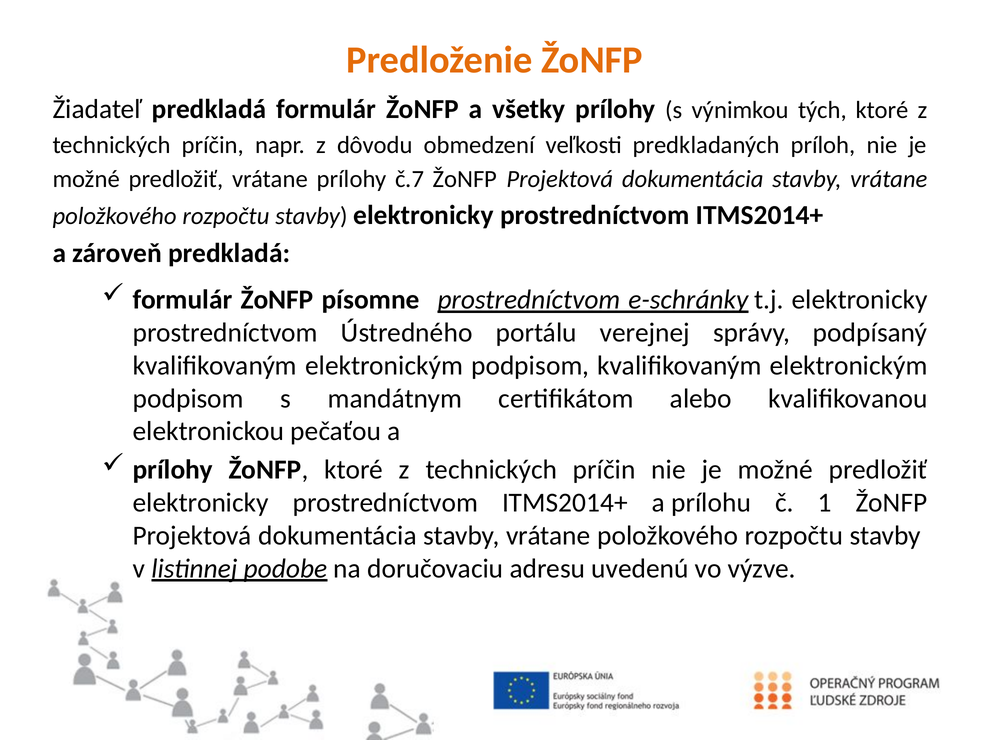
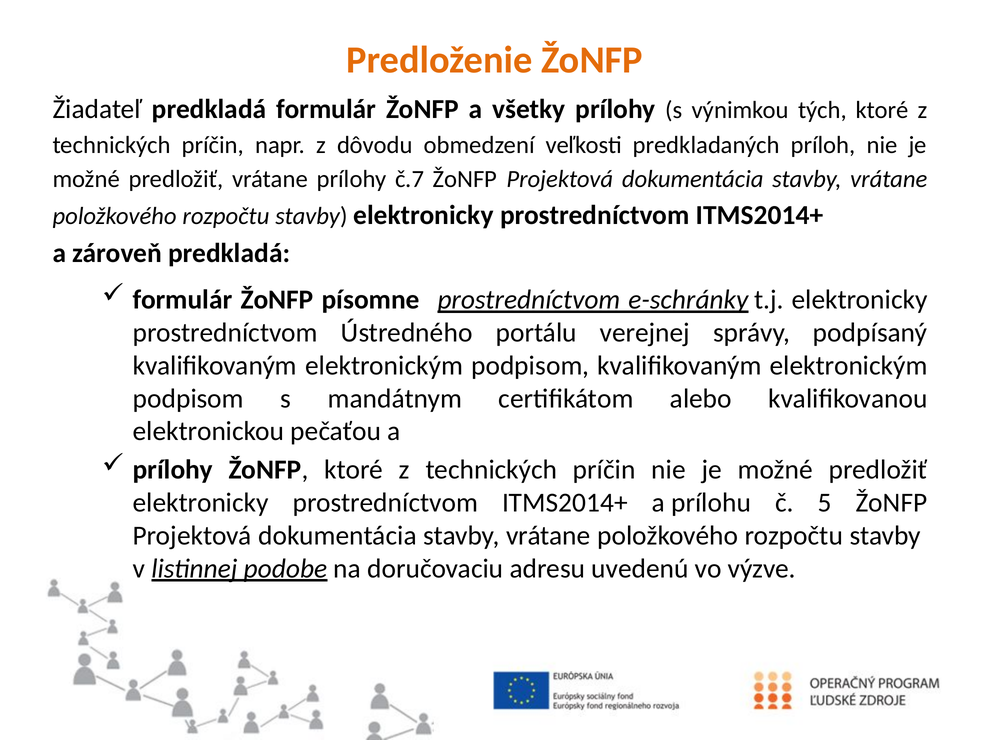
1: 1 -> 5 (825, 503)
